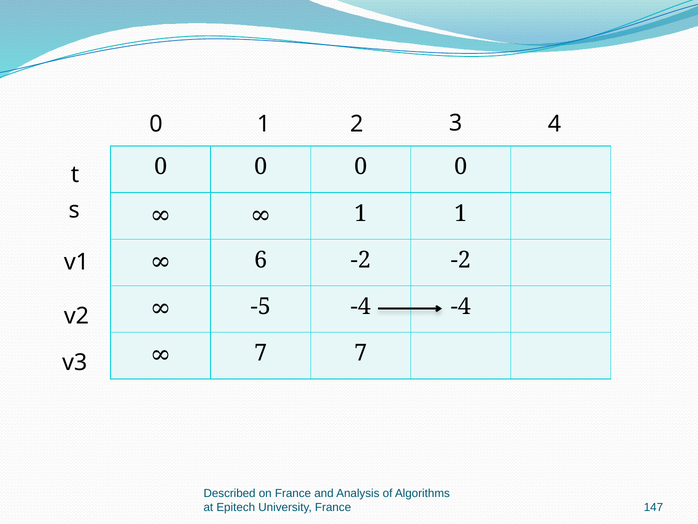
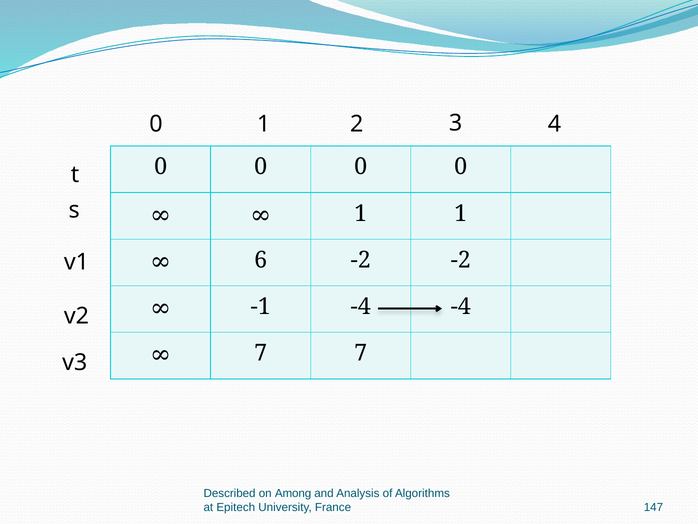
-5: -5 -> -1 (261, 306)
on France: France -> Among (293, 493)
